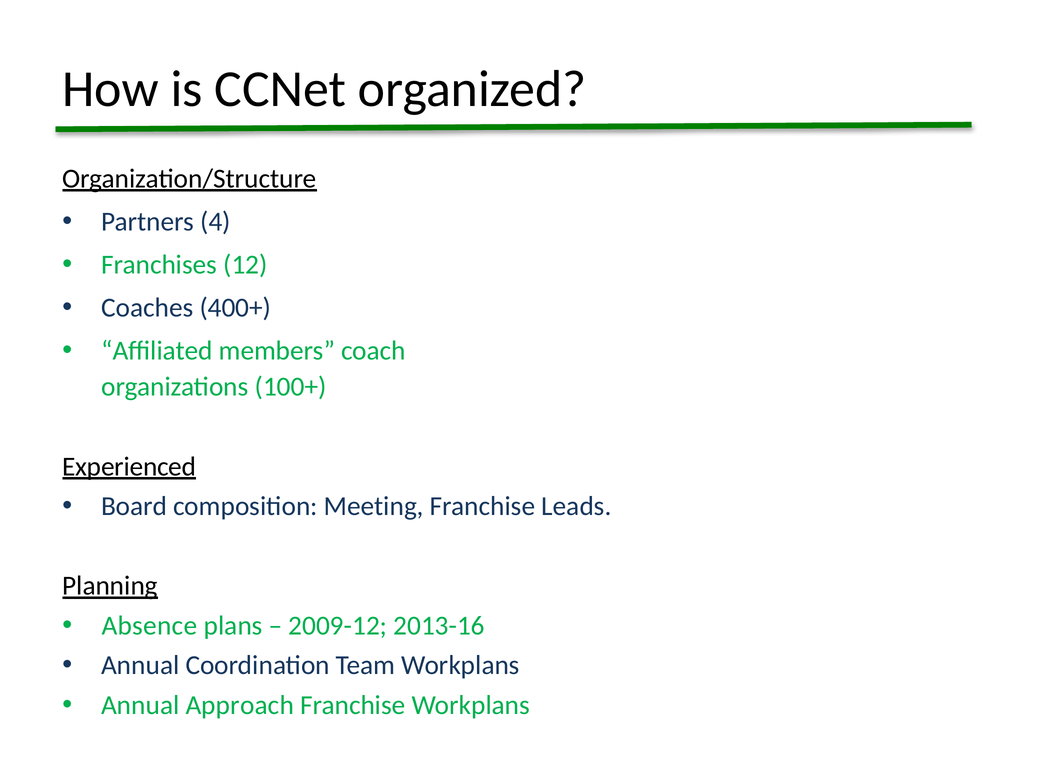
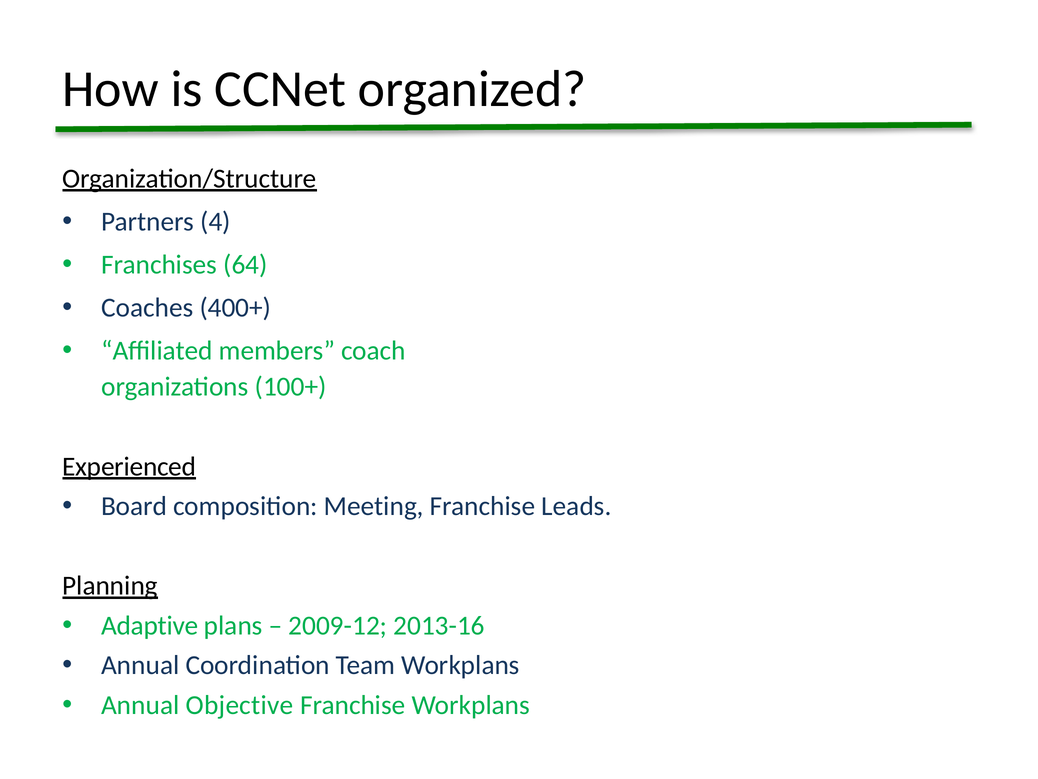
12: 12 -> 64 (245, 264)
Absence: Absence -> Adaptive (150, 625)
Approach: Approach -> Objective (240, 705)
